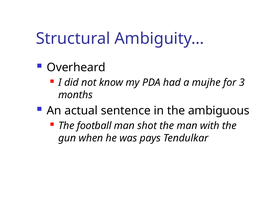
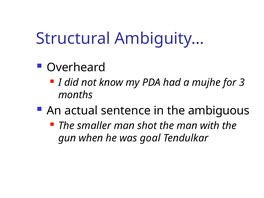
football: football -> smaller (94, 126)
pays: pays -> goal (150, 138)
